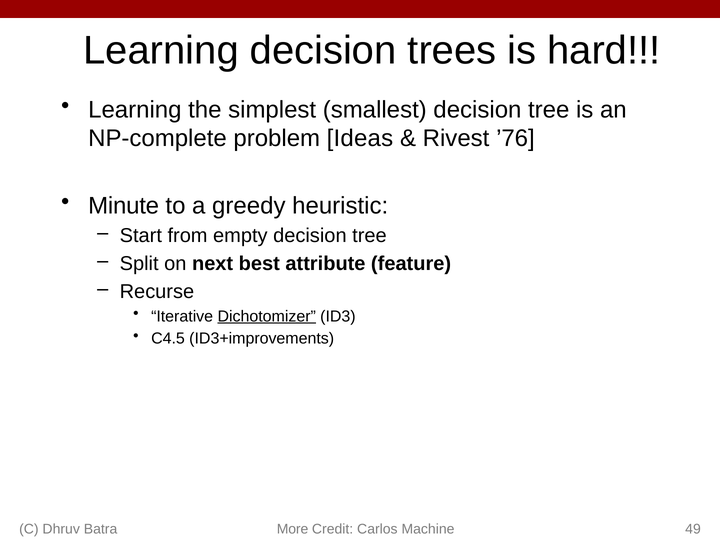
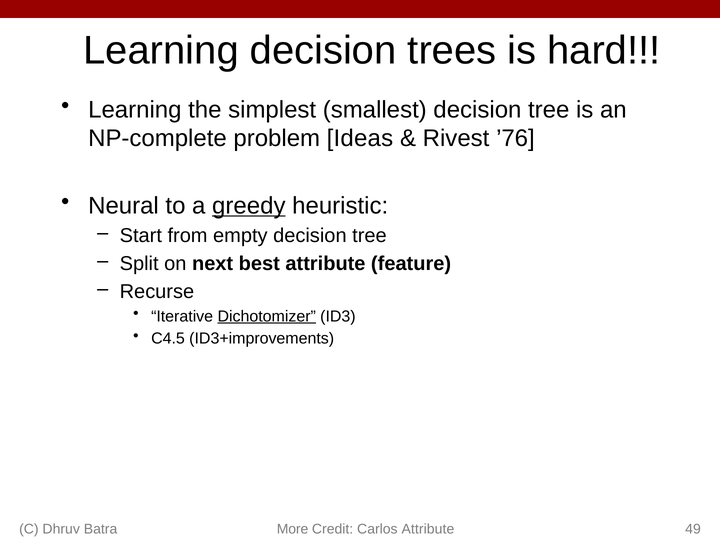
Minute: Minute -> Neural (124, 206)
greedy underline: none -> present (249, 206)
Carlos Machine: Machine -> Attribute (428, 529)
